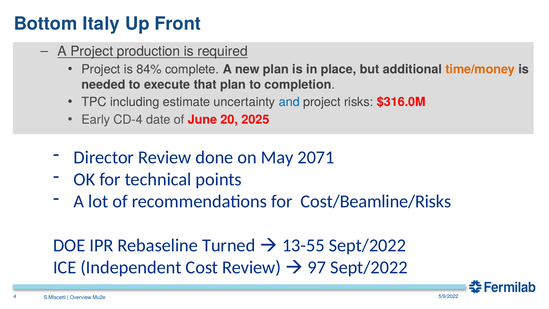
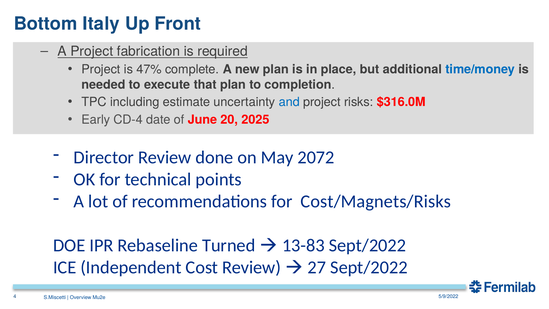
production: production -> fabrication (148, 51)
84%: 84% -> 47% (149, 69)
time/money colour: orange -> blue (480, 69)
2071: 2071 -> 2072 (316, 158)
Cost/Beamline/Risks: Cost/Beamline/Risks -> Cost/Magnets/Risks (376, 201)
13-55: 13-55 -> 13-83 (303, 245)
97: 97 -> 27 (317, 267)
